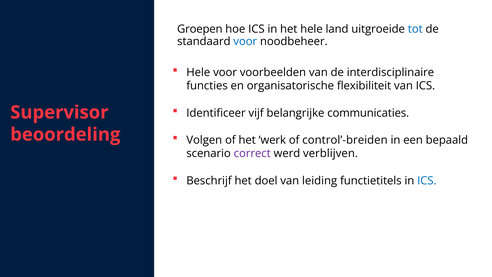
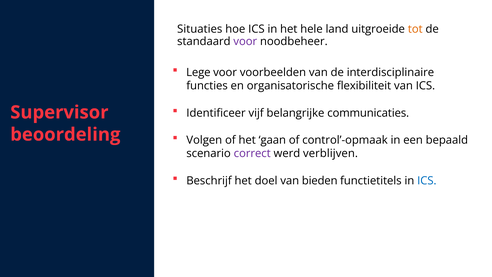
Groepen: Groepen -> Situaties (200, 29)
tot colour: blue -> orange (415, 29)
voor colour: blue -> purple (245, 41)
Hele: Hele -> Lege (198, 72)
werk: werk -> gaan (272, 140)
control’-breiden: control’-breiden -> control’-opmaak (345, 140)
leiding: leiding -> bieden (320, 181)
